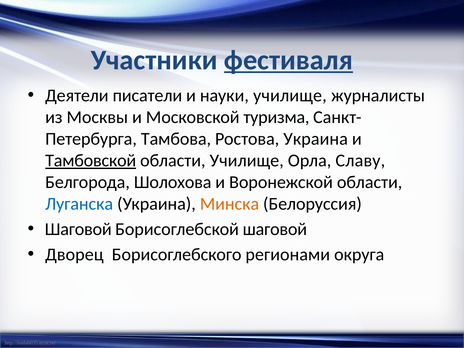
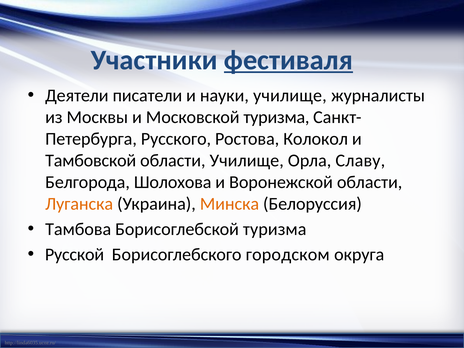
Тамбова: Тамбова -> Русского (176, 139)
Ростова Украина: Украина -> Колокол (316, 139)
Тамбовской underline: present -> none (91, 161)
Луганска colour: blue -> orange (79, 204)
Шаговой: Шаговой -> Тамбова (78, 229)
Борисоглебской шаговой: шаговой -> туризма (275, 229)
Дворец: Дворец -> Русской (75, 254)
регионами: регионами -> городском (288, 254)
